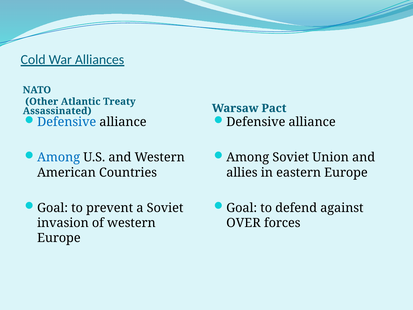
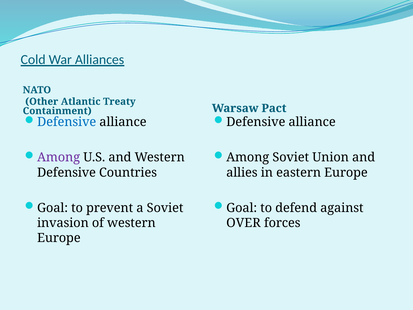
Assassinated: Assassinated -> Containment (57, 111)
Among colour: blue -> purple (59, 157)
American: American -> Defensive (66, 172)
